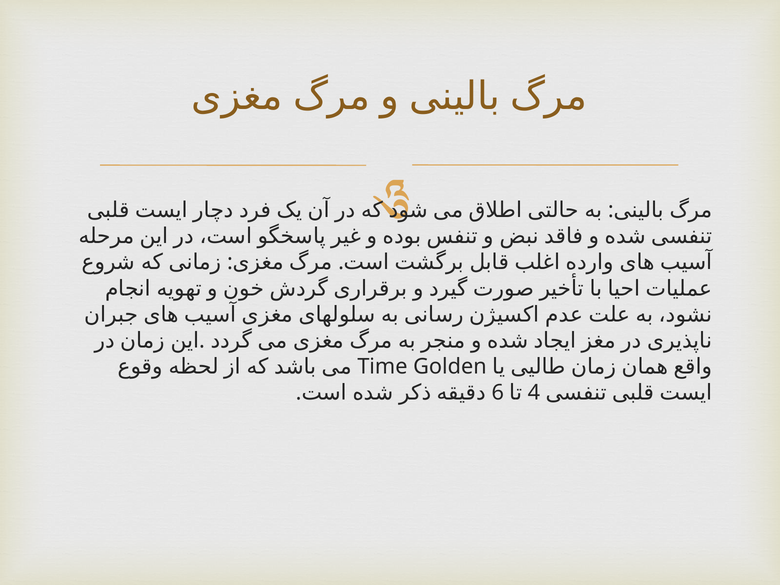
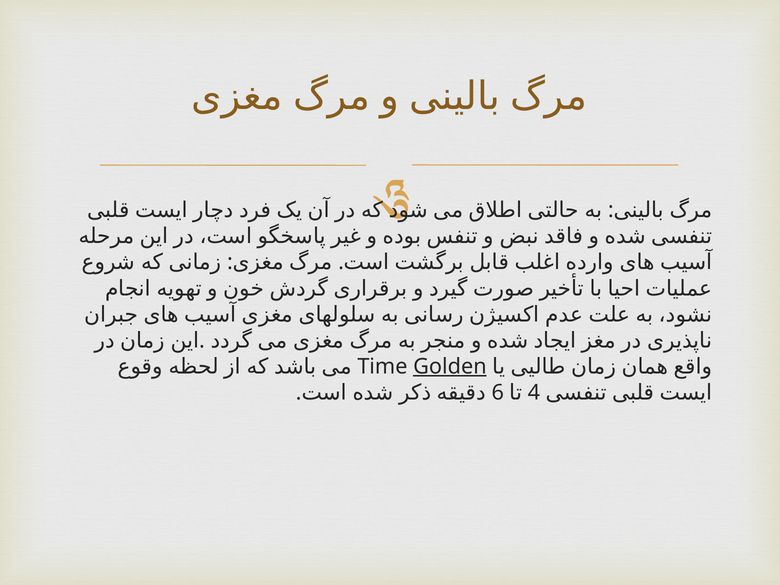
Golden underline: none -> present (450, 366)
